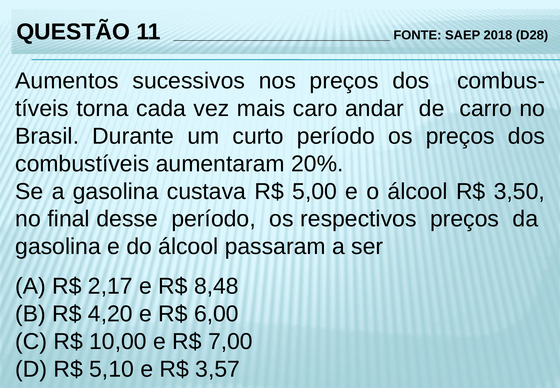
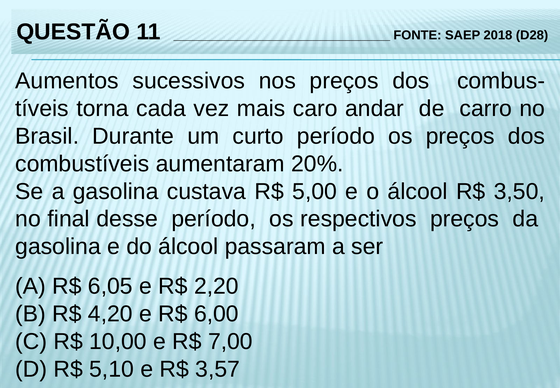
2,17: 2,17 -> 6,05 (110, 286)
8,48: 8,48 -> 2,20 (216, 286)
